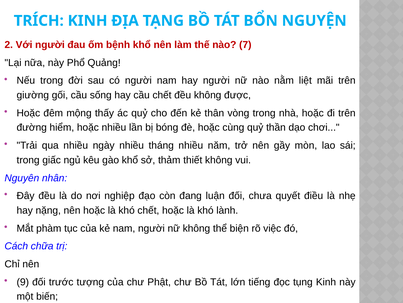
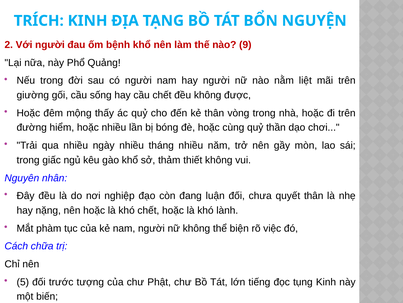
7: 7 -> 9 (245, 45)
quyết điều: điều -> thân (314, 195)
9: 9 -> 5 (23, 281)
